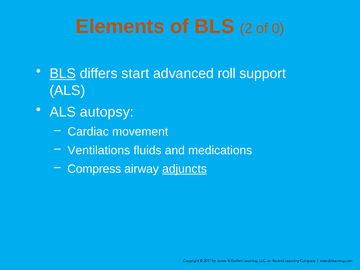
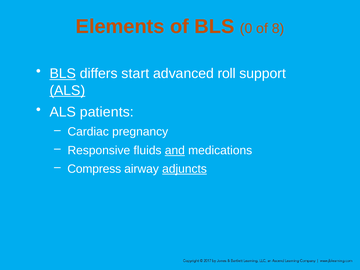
2: 2 -> 0 (246, 28)
0: 0 -> 8 (278, 28)
ALS underline: none -> present (67, 90)
autopsy: autopsy -> patients (107, 112)
movement: movement -> pregnancy (140, 132)
Ventilations: Ventilations -> Responsive (99, 150)
and underline: none -> present (175, 150)
